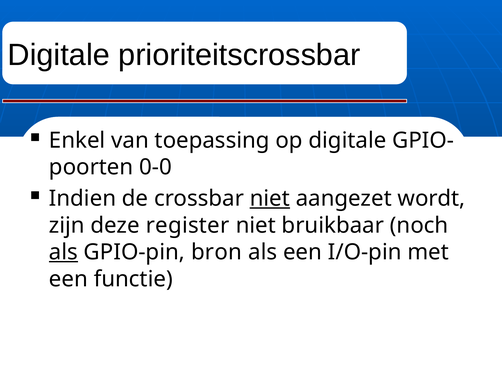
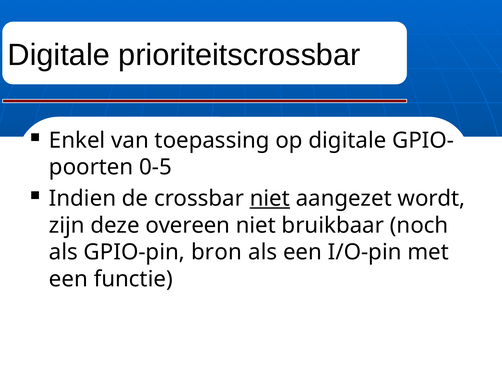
0-0: 0-0 -> 0-5 (156, 167)
register: register -> overeen (188, 225)
als underline: present -> none (63, 252)
